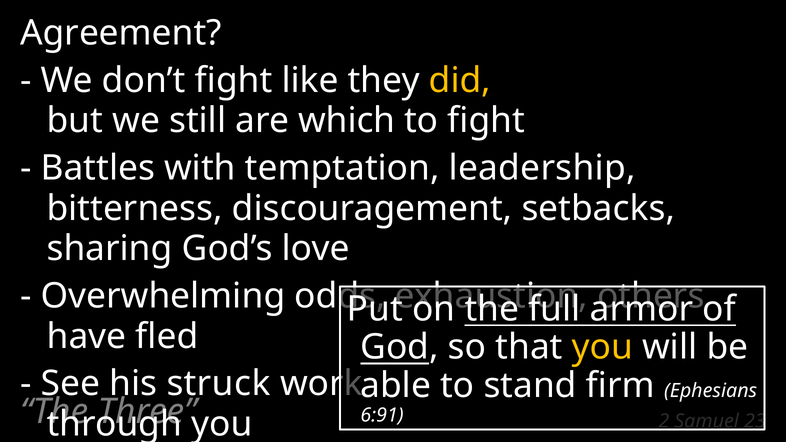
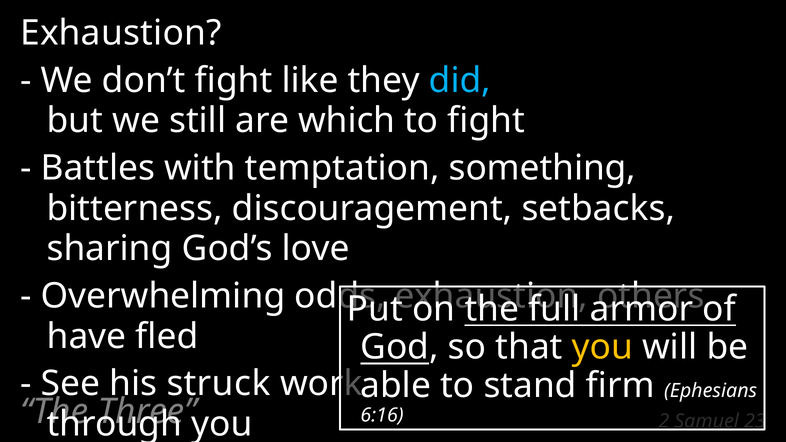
Agreement: Agreement -> Exhaustion (121, 33)
did colour: yellow -> light blue (460, 80)
leadership: leadership -> something (542, 168)
6:91: 6:91 -> 6:16 (382, 415)
